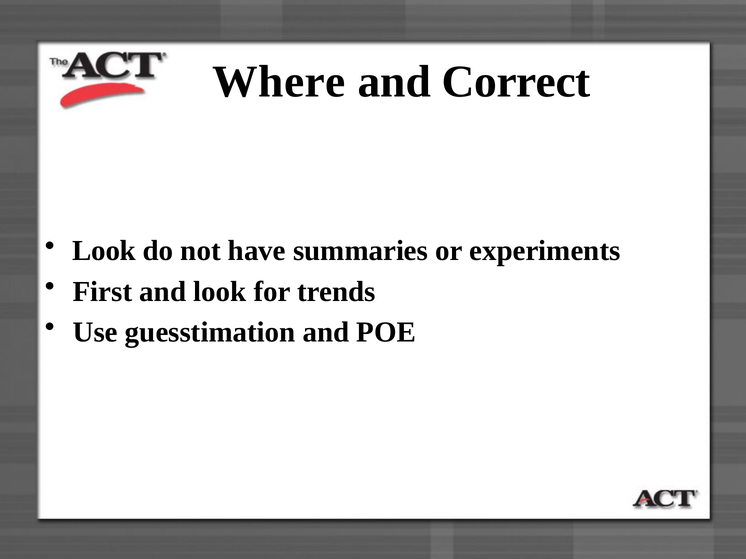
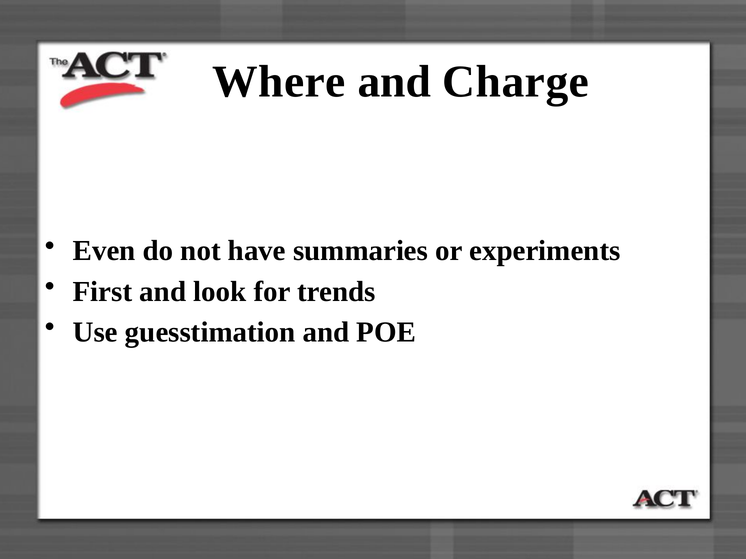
Correct: Correct -> Charge (516, 82)
Look: Look -> Even (104, 251)
